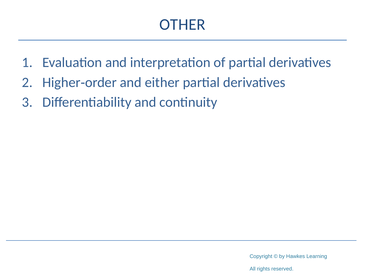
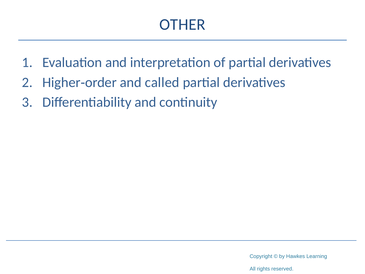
either: either -> called (162, 82)
